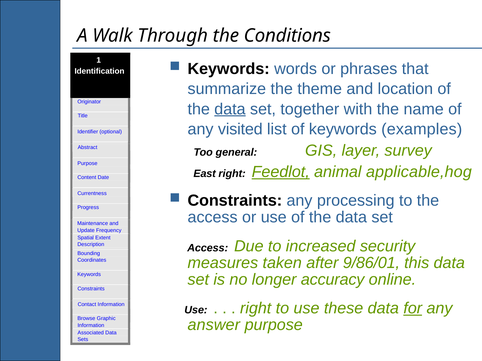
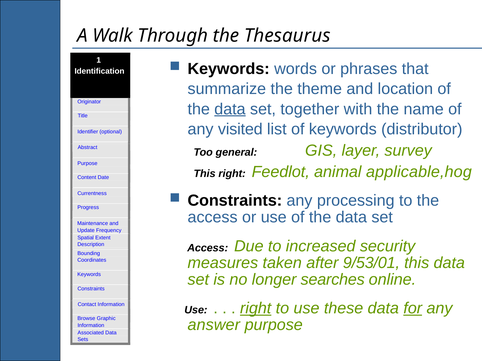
Conditions: Conditions -> Thesaurus (287, 36)
examples: examples -> distributor (422, 129)
East: East -> This (205, 174)
Feedlot underline: present -> none (281, 172)
9/86/01: 9/86/01 -> 9/53/01 (371, 263)
accuracy: accuracy -> searches (333, 280)
right underline: none -> present (256, 309)
